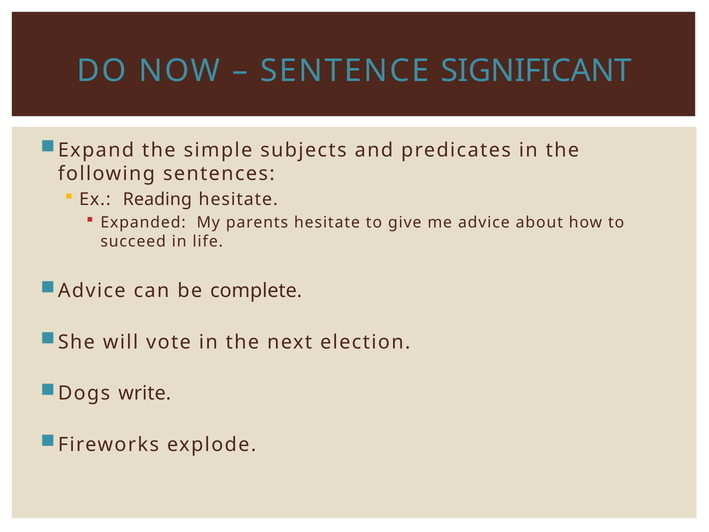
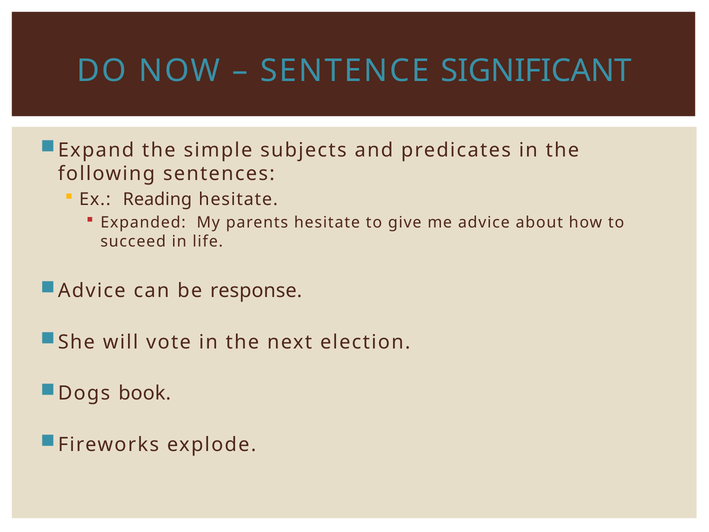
complete: complete -> response (256, 291)
write: write -> book (145, 393)
